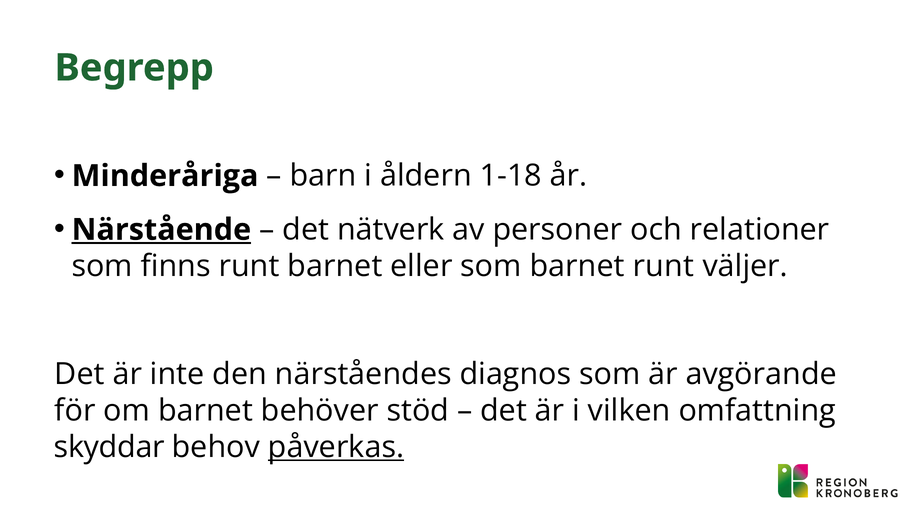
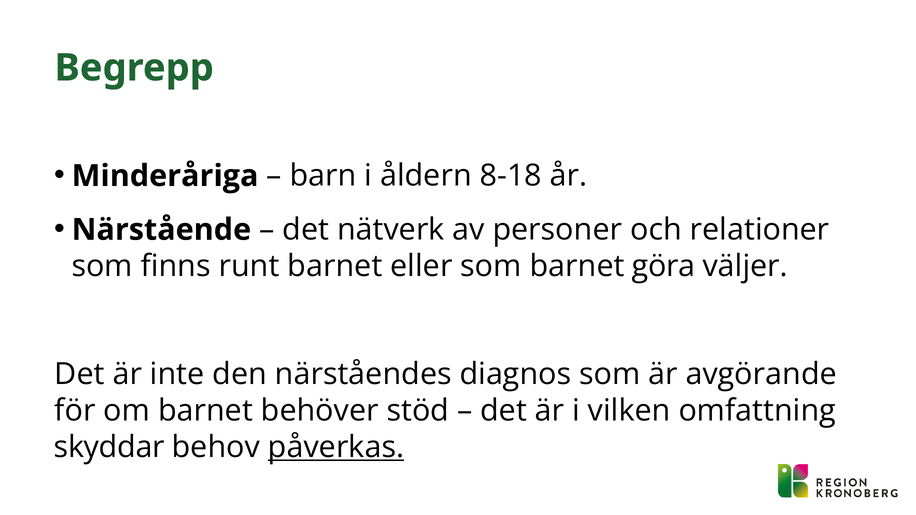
1-18: 1-18 -> 8-18 (511, 176)
Närstående underline: present -> none (161, 230)
barnet runt: runt -> göra (664, 266)
